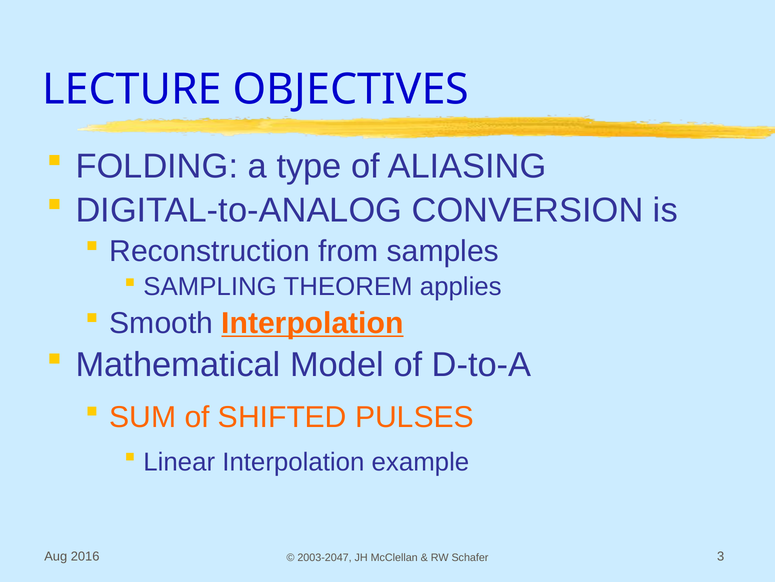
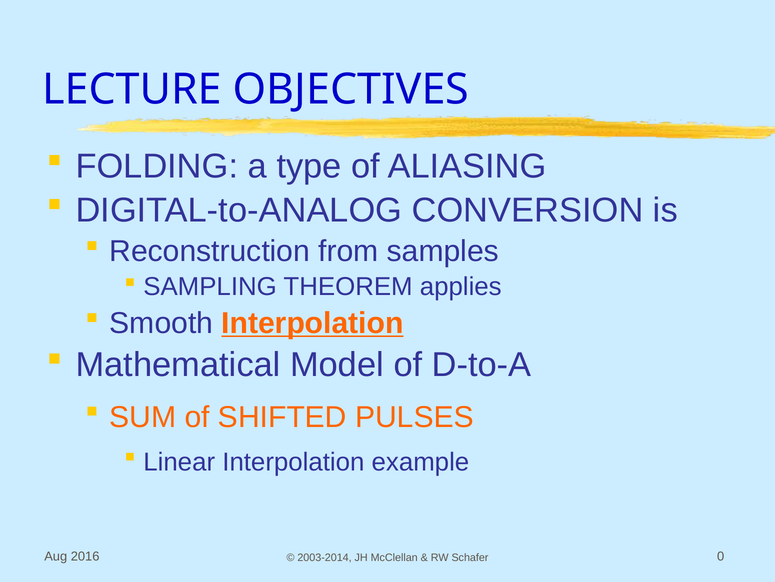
2003-2047: 2003-2047 -> 2003-2014 (325, 557)
3: 3 -> 0 (721, 556)
